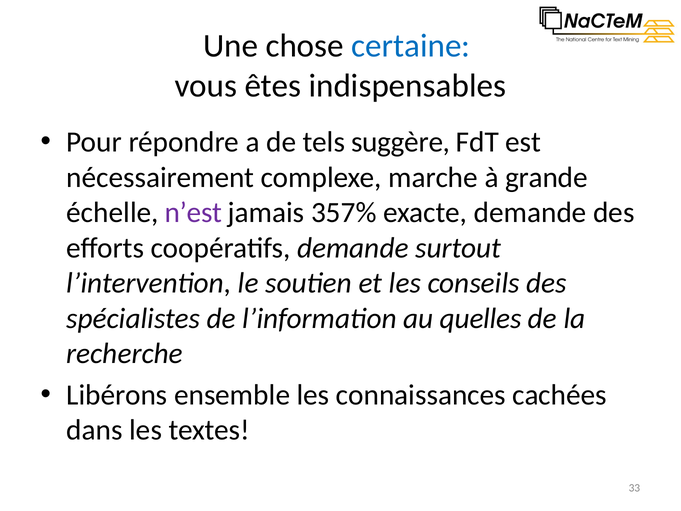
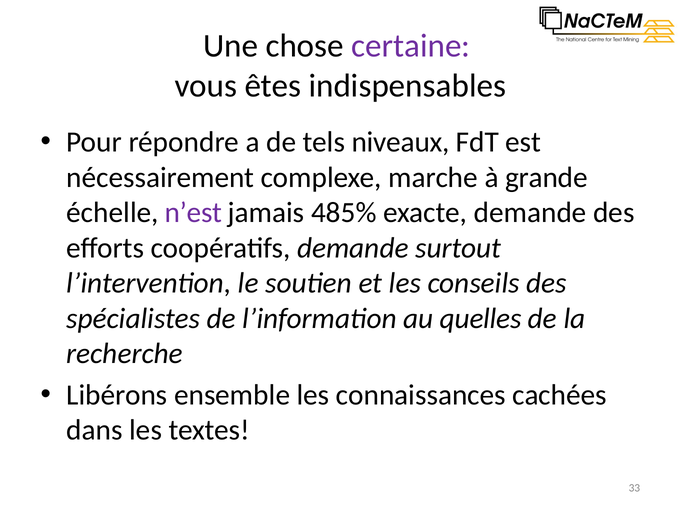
certaine colour: blue -> purple (411, 46)
suggère: suggère -> niveaux (401, 142)
357%: 357% -> 485% (344, 213)
